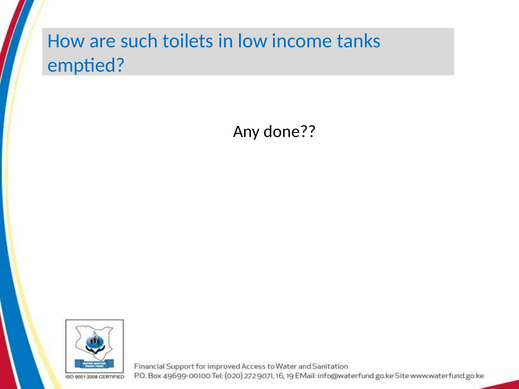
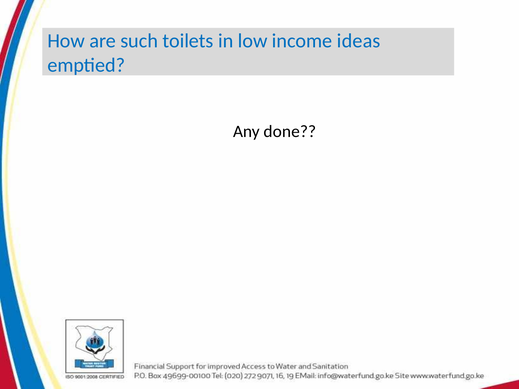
tanks: tanks -> ideas (359, 41)
